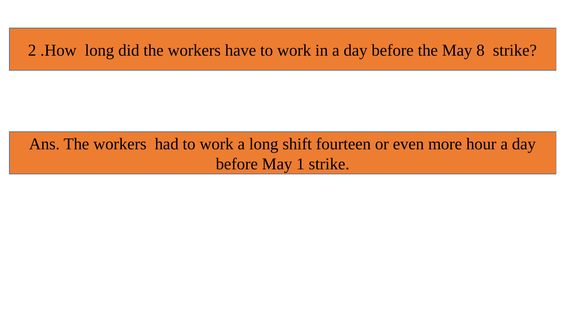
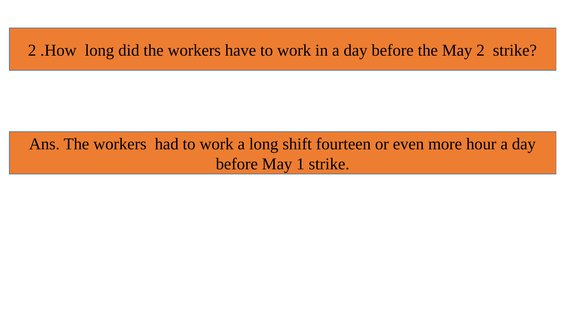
May 8: 8 -> 2 (481, 50)
